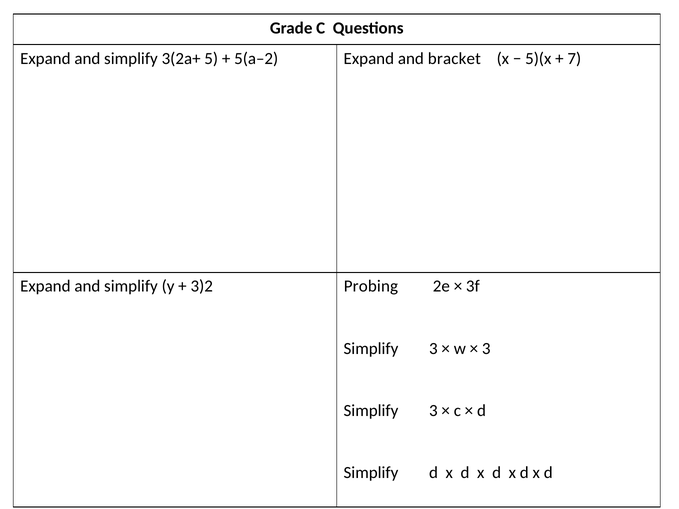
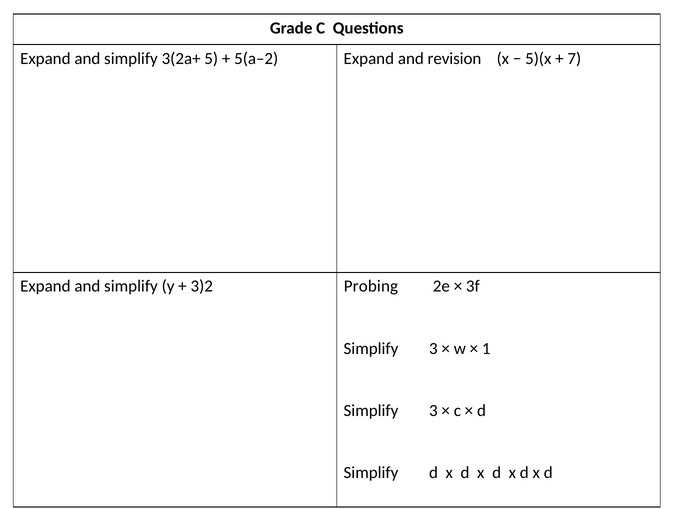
bracket: bracket -> revision (454, 59)
3: 3 -> 1 (486, 349)
